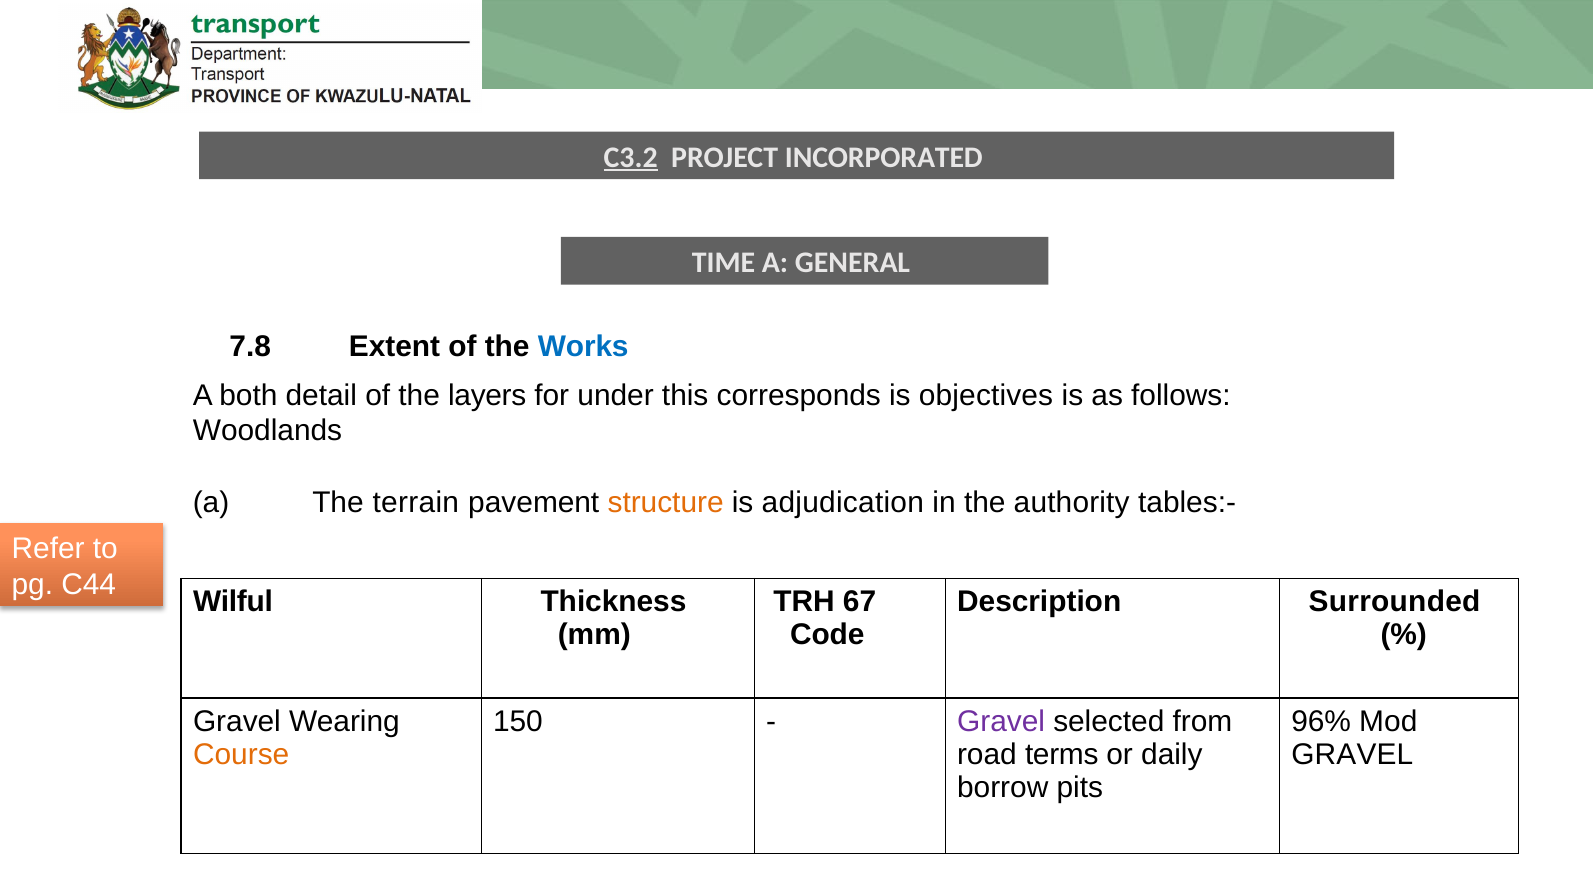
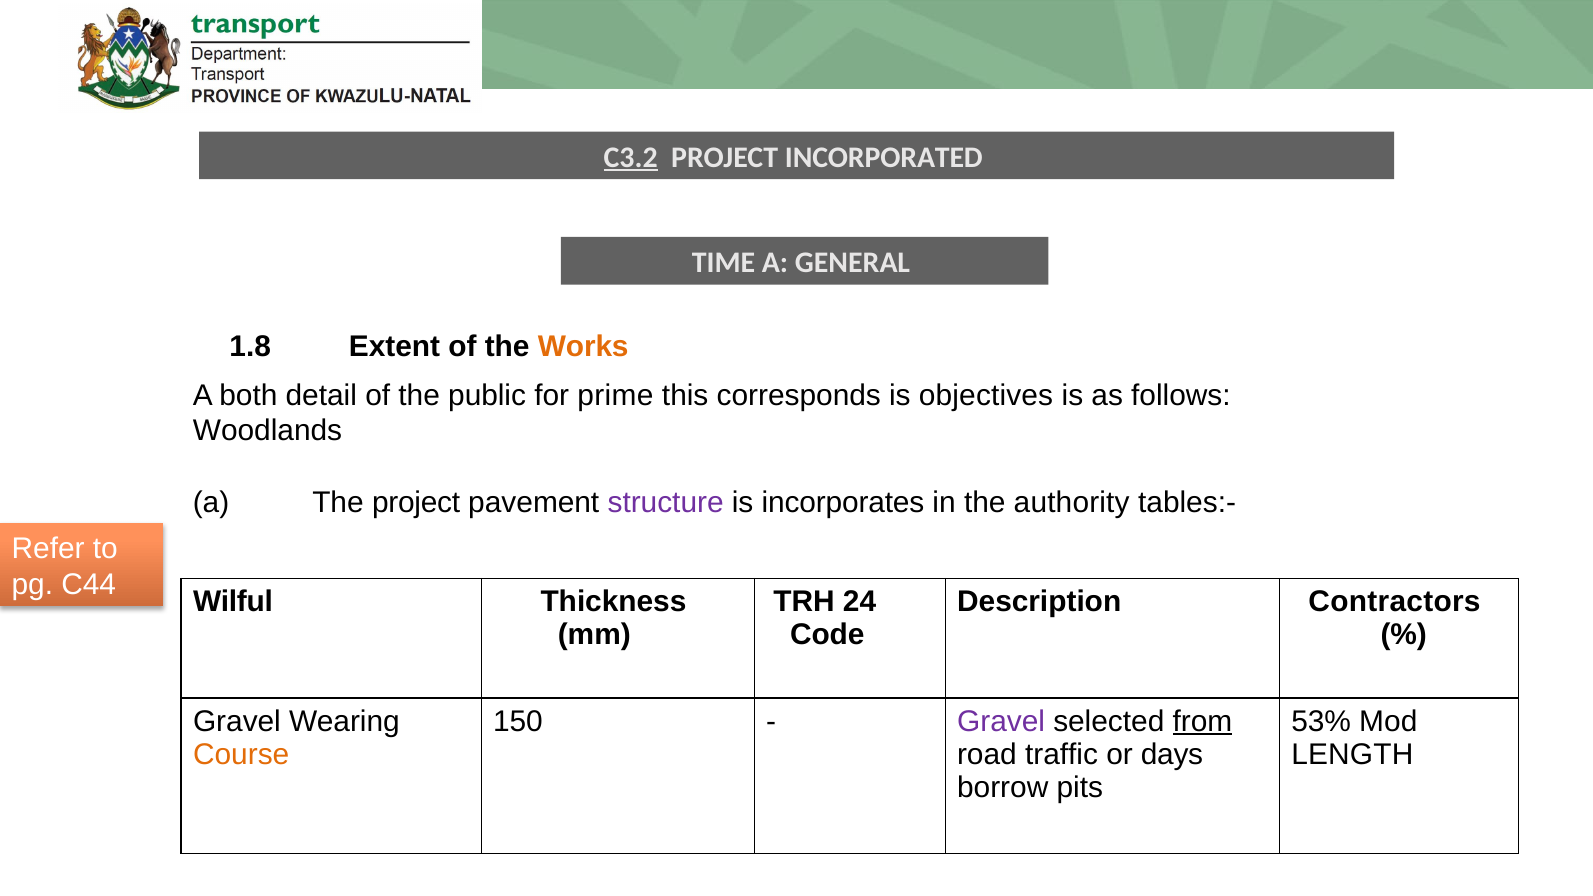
7.8: 7.8 -> 1.8 (250, 347)
Works colour: blue -> orange (583, 347)
layers: layers -> public (487, 395)
under: under -> prime (615, 395)
The terrain: terrain -> project (416, 503)
structure colour: orange -> purple (666, 503)
adjudication: adjudication -> incorporates (843, 503)
67: 67 -> 24 (860, 602)
Surrounded: Surrounded -> Contractors (1395, 602)
from underline: none -> present (1202, 721)
96%: 96% -> 53% (1321, 721)
terms: terms -> traffic (1062, 755)
daily: daily -> days (1172, 755)
GRAVEL: GRAVEL -> LENGTH (1352, 755)
